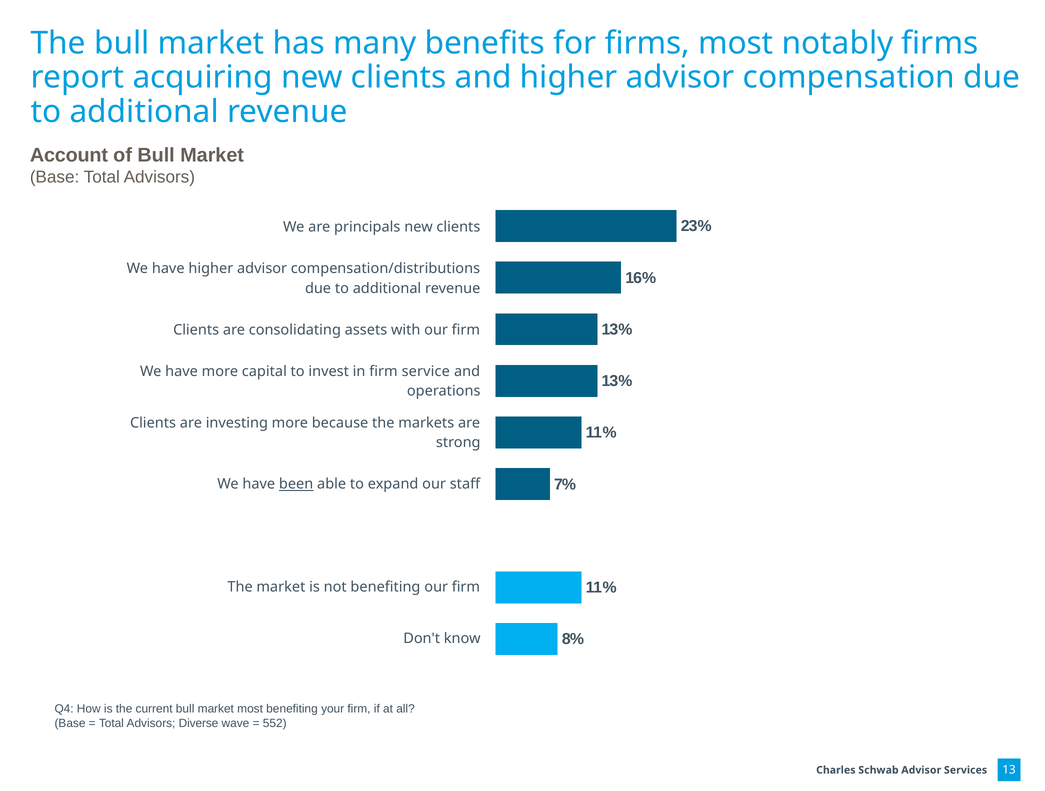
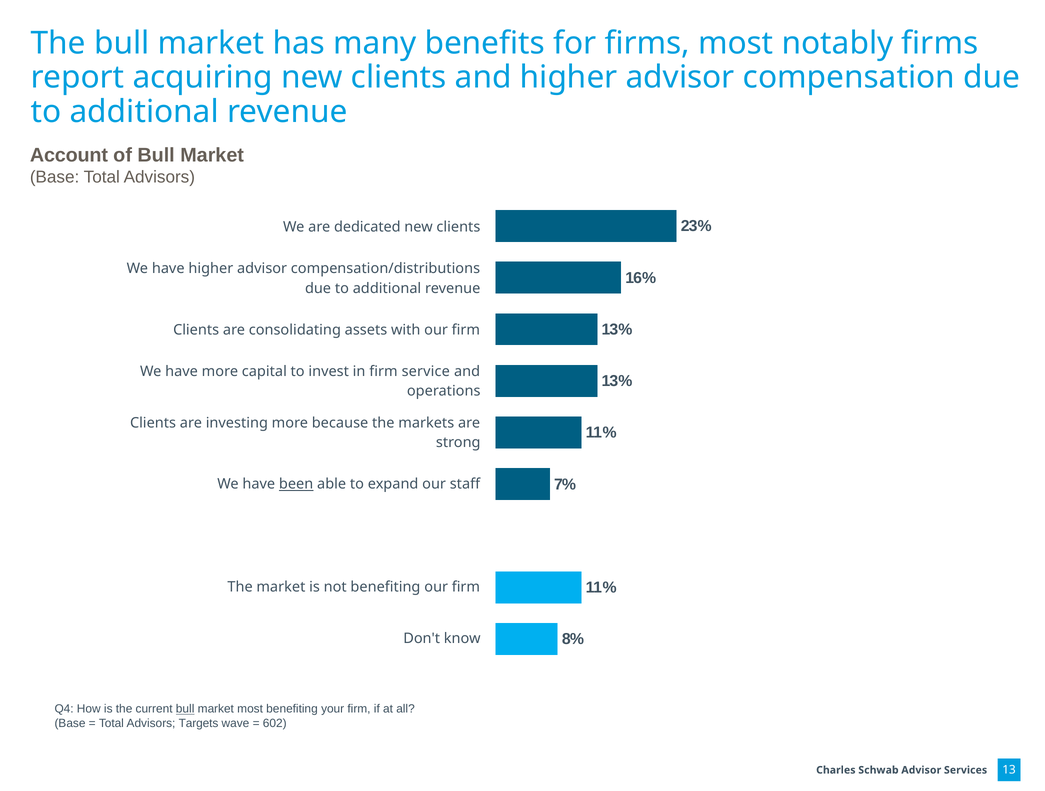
principals: principals -> dedicated (367, 227)
bull underline: none -> present (185, 709)
Diverse: Diverse -> Targets (199, 724)
552: 552 -> 602 (275, 724)
